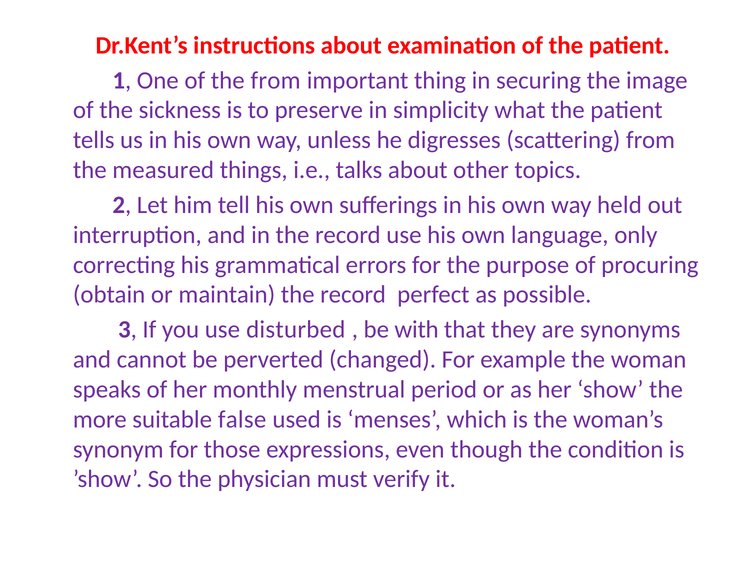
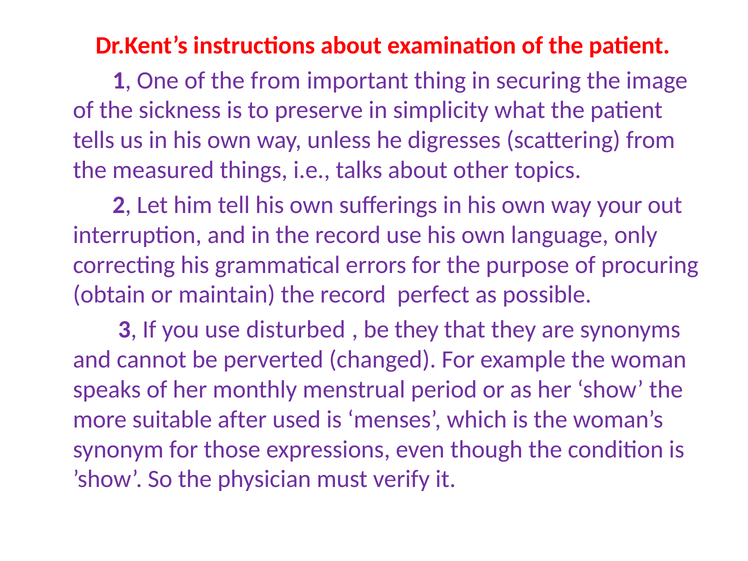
held: held -> your (620, 205)
be with: with -> they (417, 330)
false: false -> after (242, 419)
